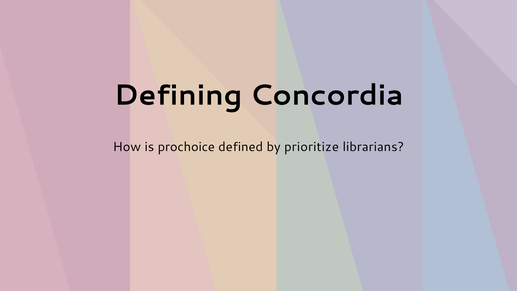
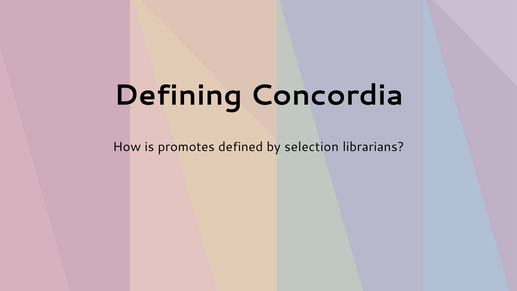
prochoice: prochoice -> promotes (186, 147)
prioritize: prioritize -> selection (312, 147)
